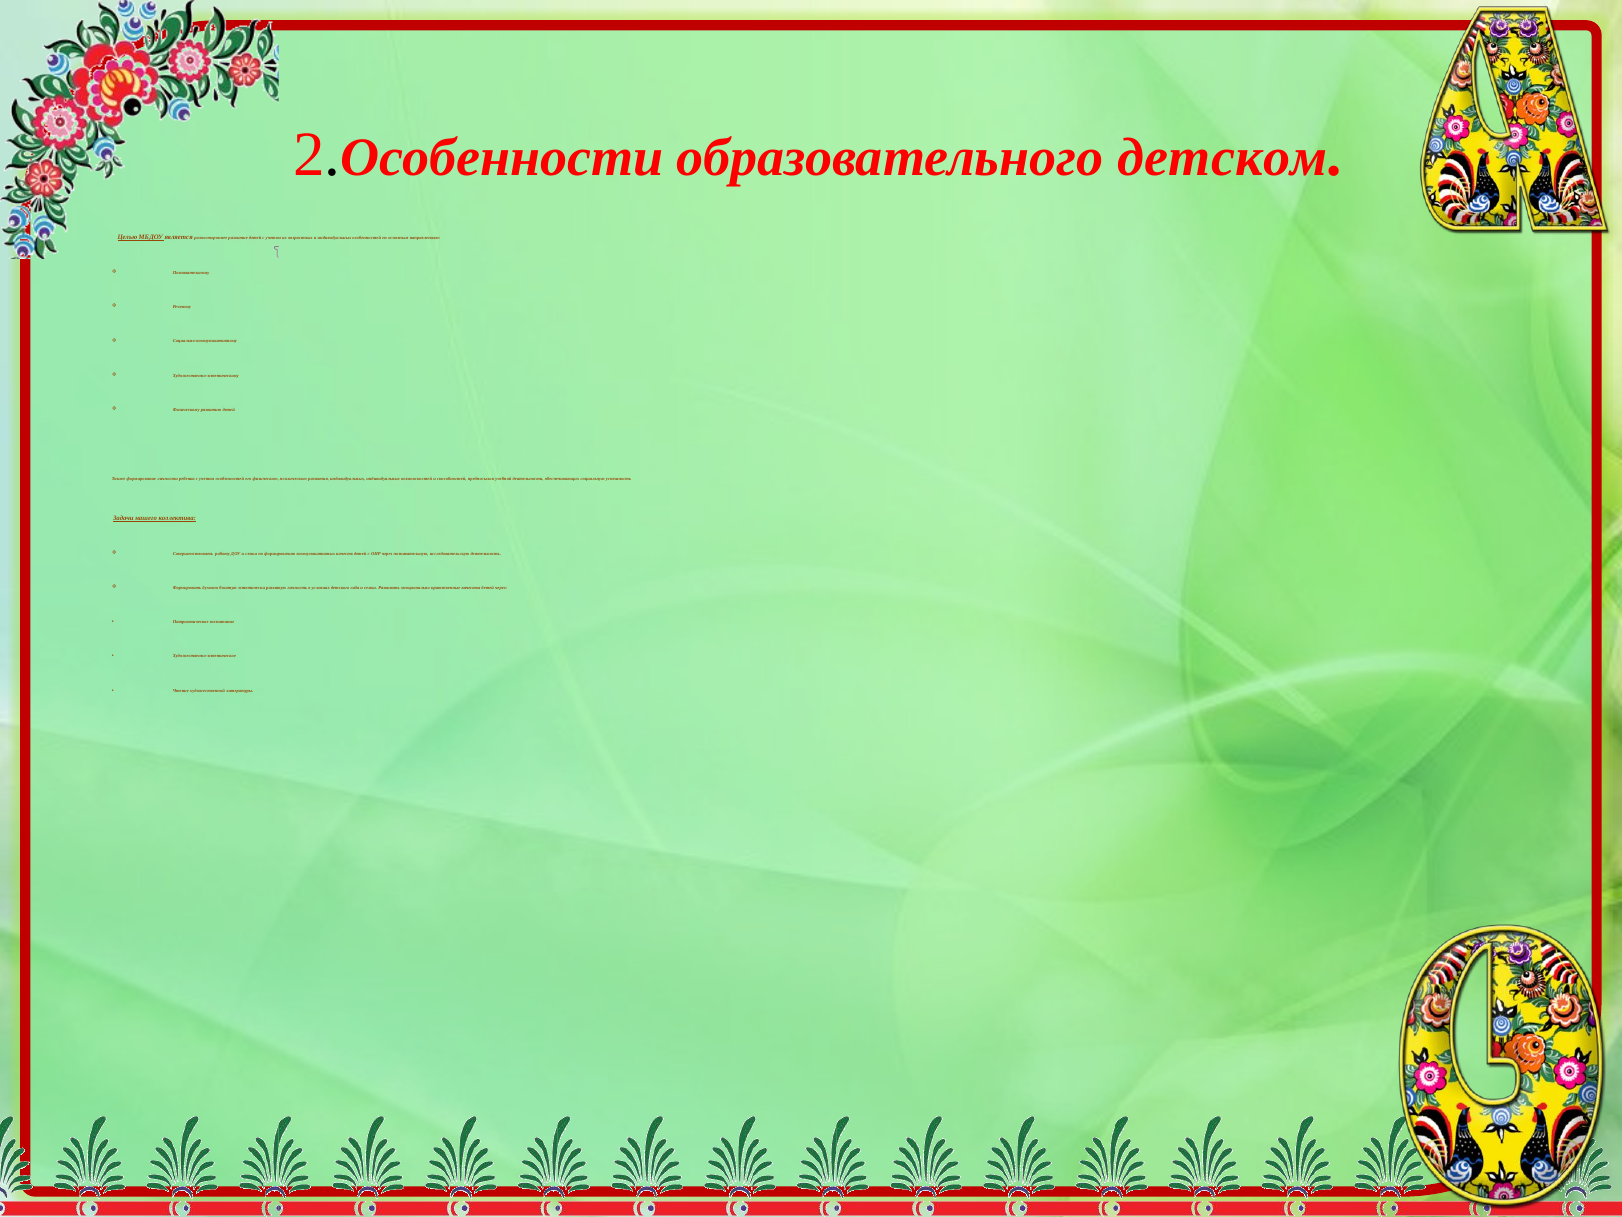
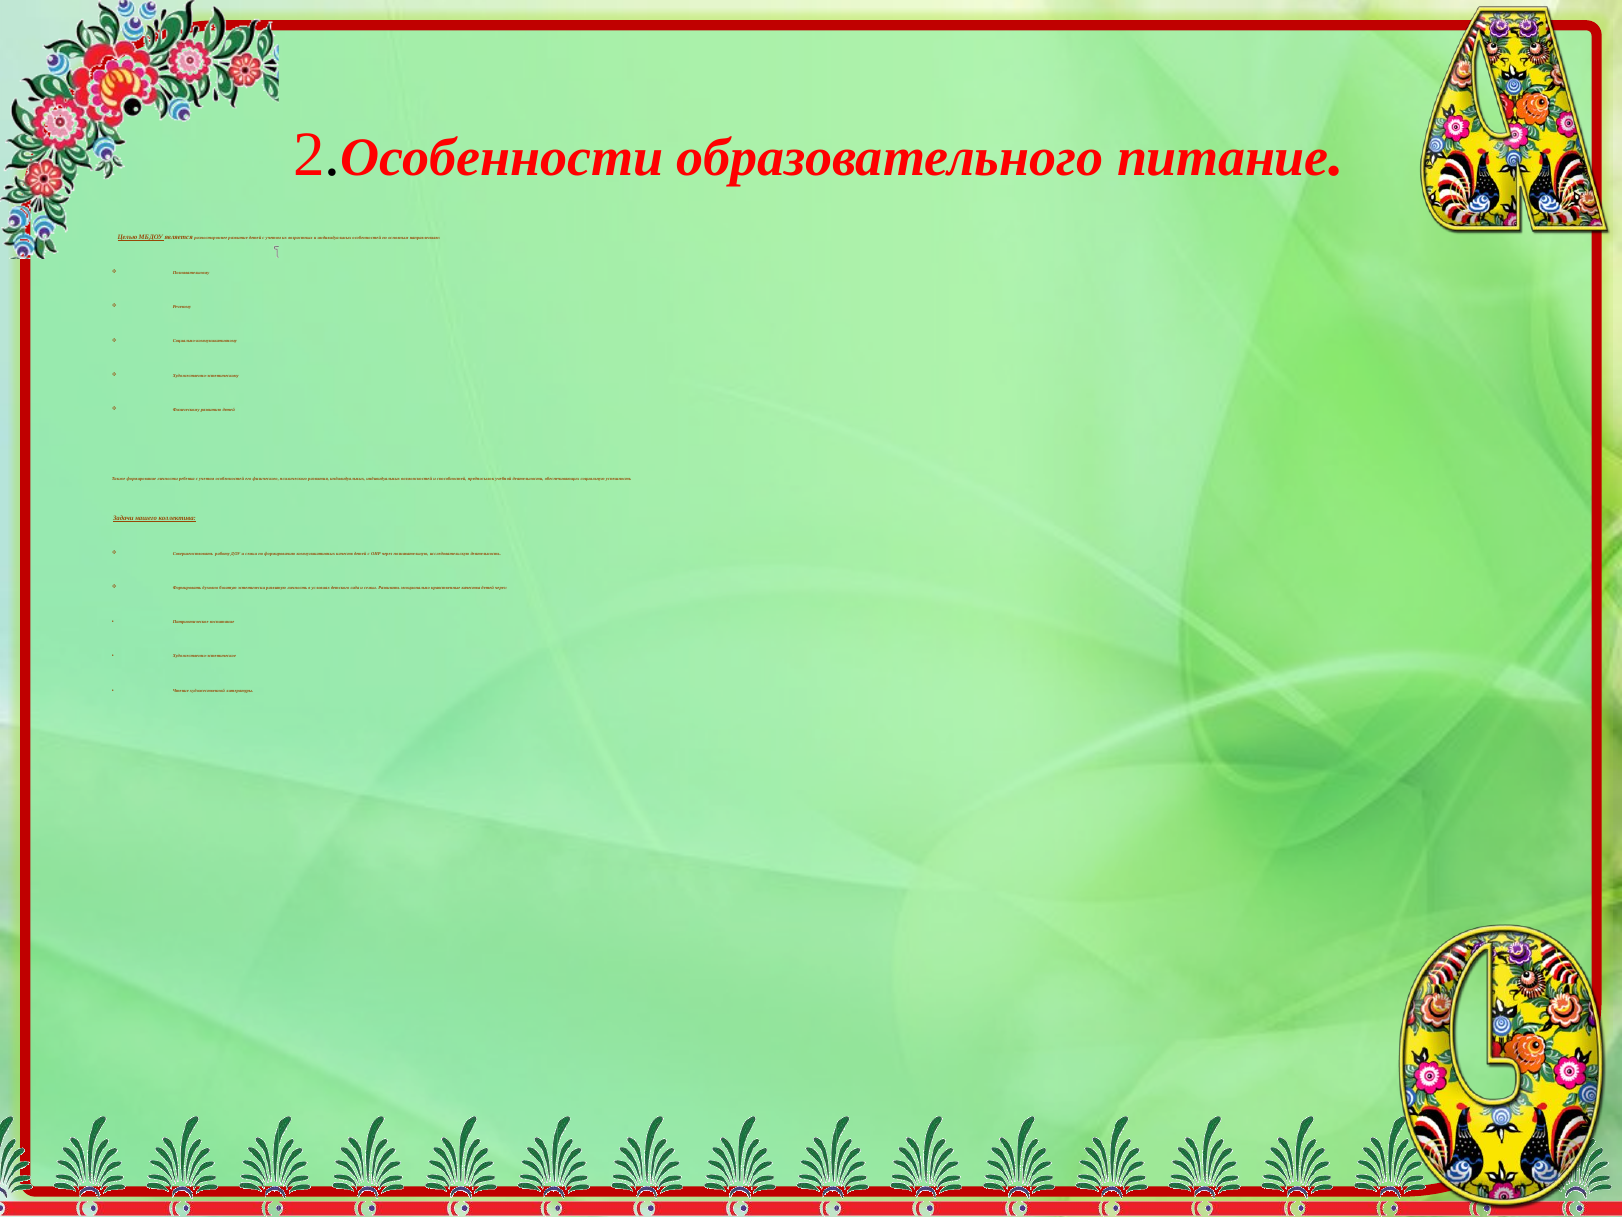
детском: детском -> питание (1223, 157)
